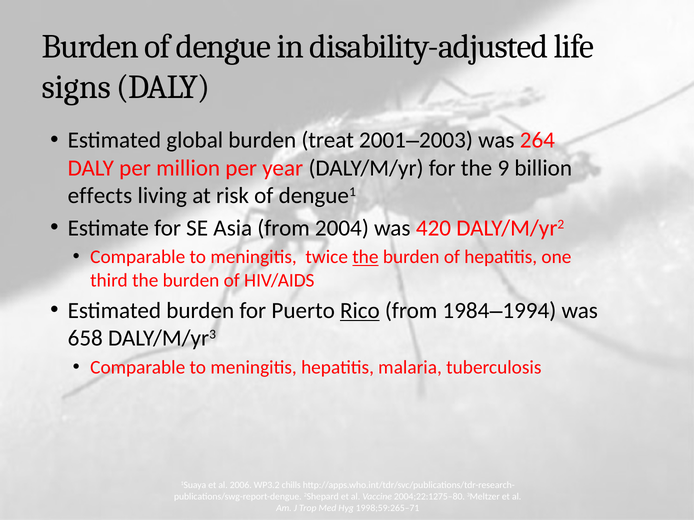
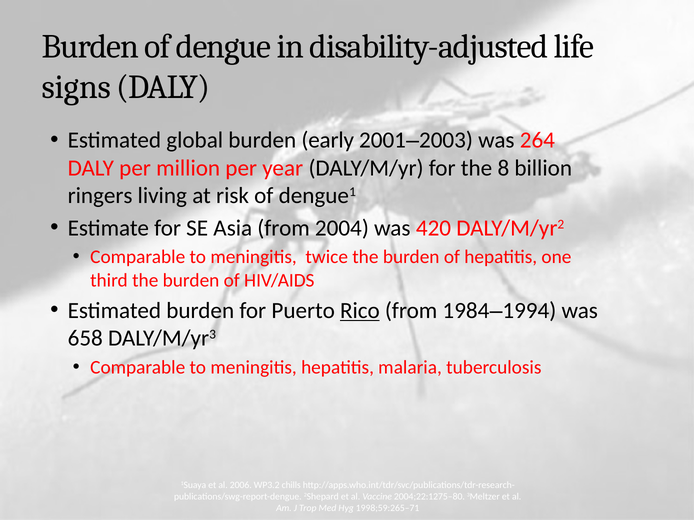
treat: treat -> early (328, 140)
9: 9 -> 8 (503, 168)
effects: effects -> ringers (100, 196)
the underline: present -> none (365, 257)
